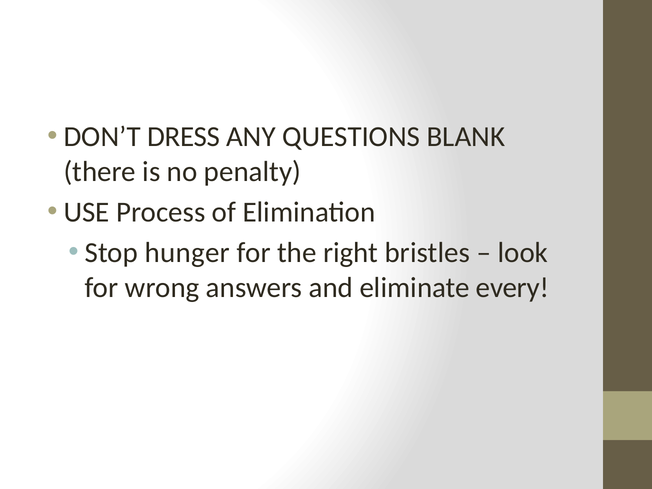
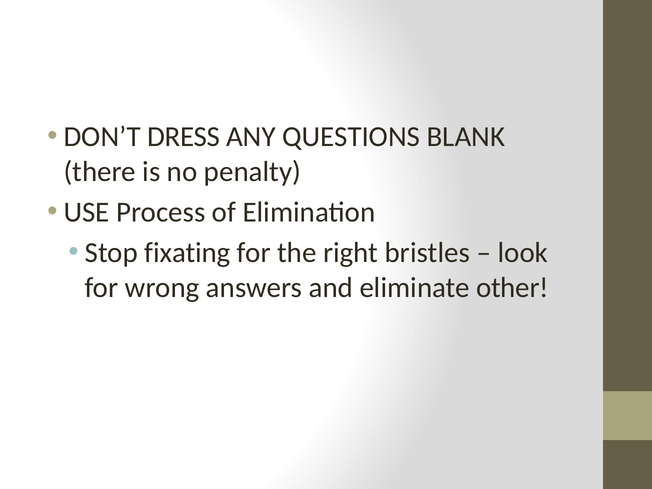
hunger: hunger -> fixating (188, 253)
every: every -> other (512, 288)
